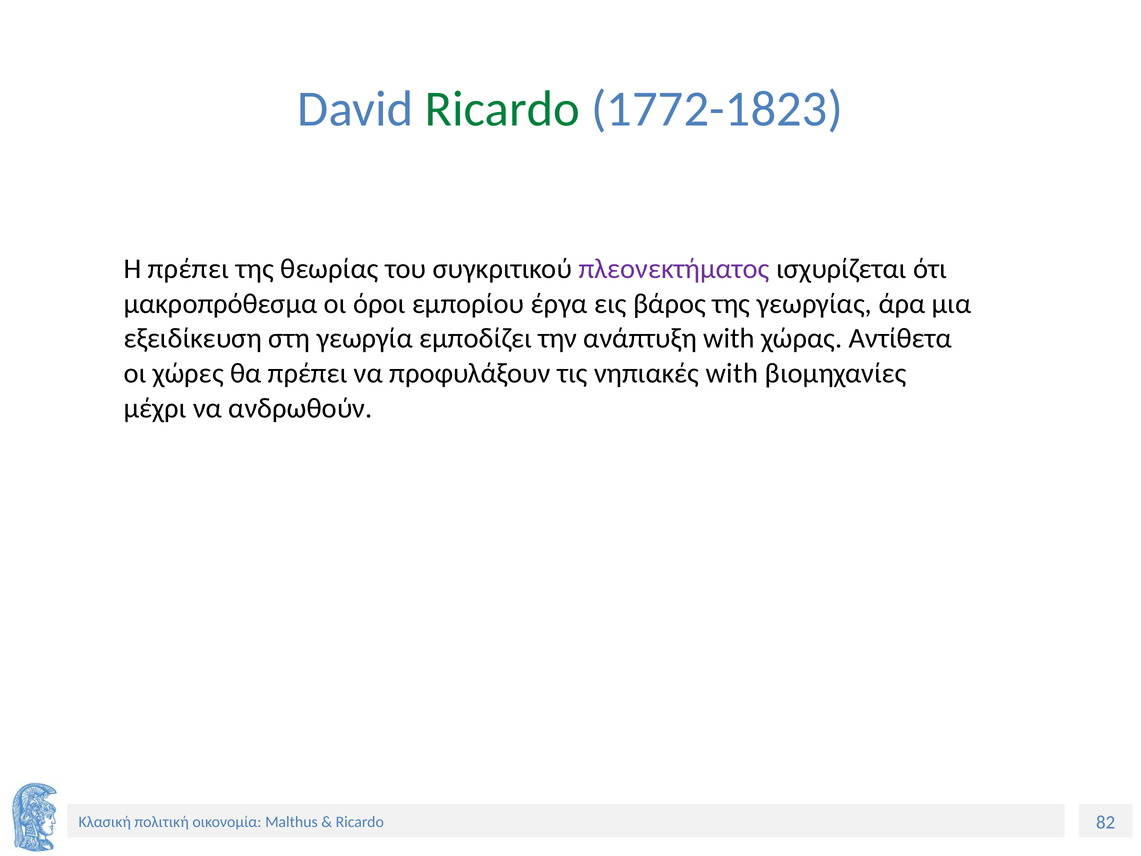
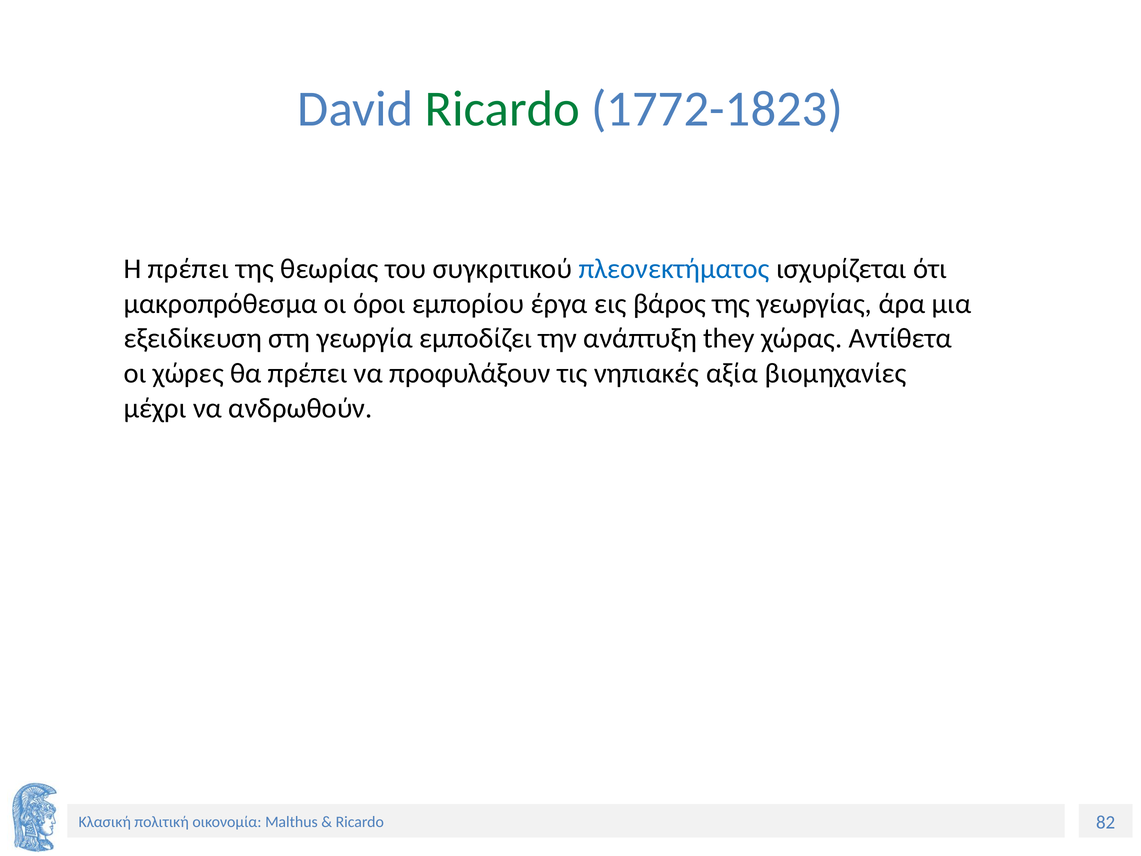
πλεονεκτήματος colour: purple -> blue (674, 269)
ανάπτυξη with: with -> they (729, 338)
νηπιακές with: with -> αξία (732, 373)
